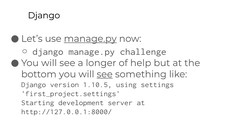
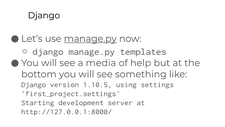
challenge: challenge -> templates (143, 52)
longer: longer -> media (101, 63)
see underline: present -> none (105, 74)
